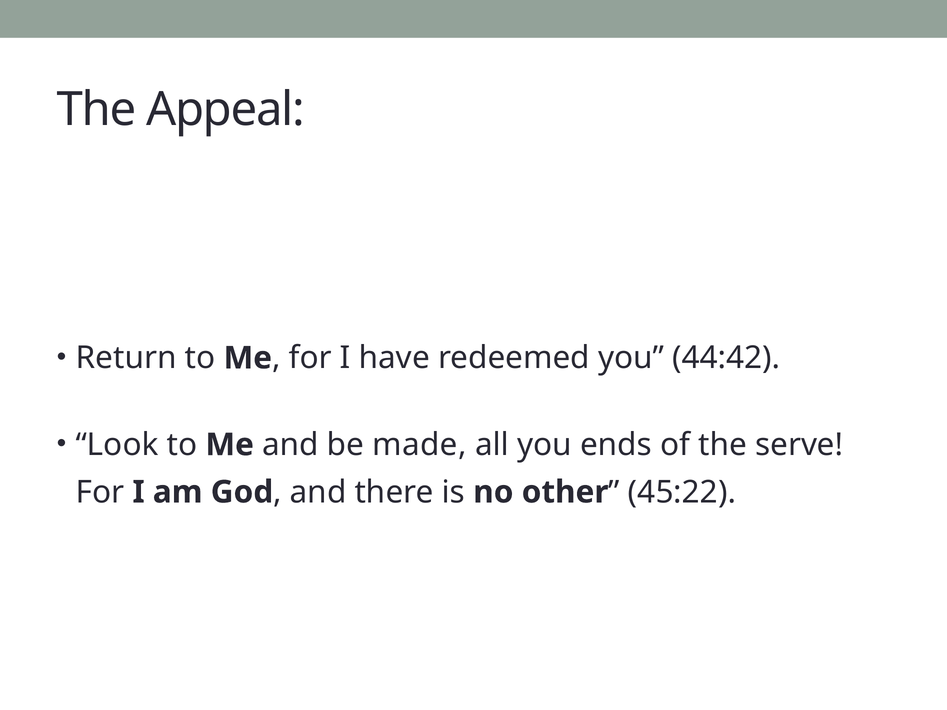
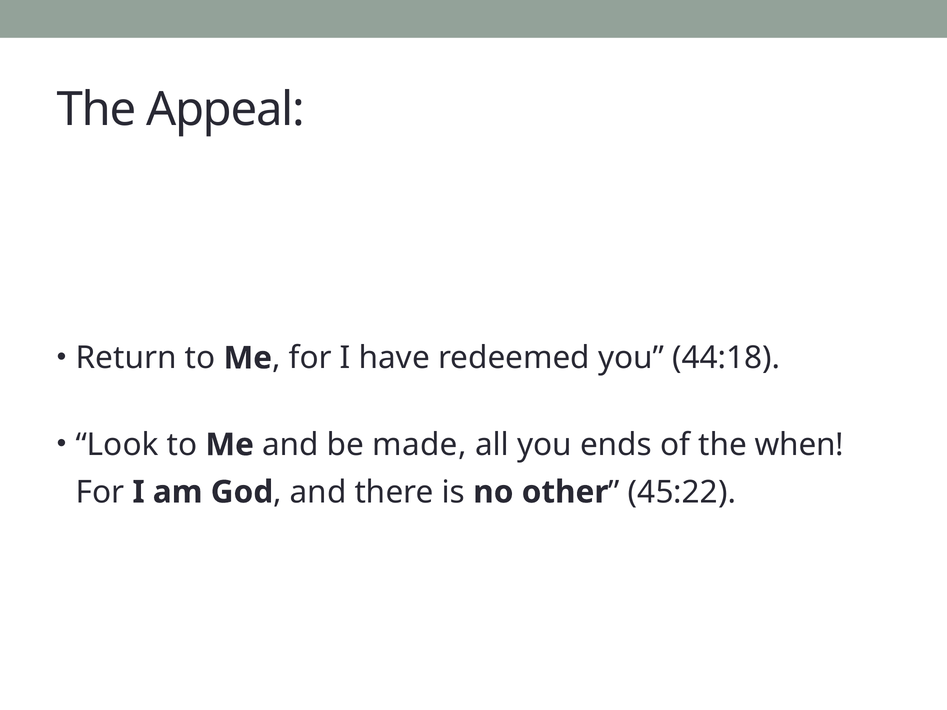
44:42: 44:42 -> 44:18 (726, 358)
serve: serve -> when (799, 445)
